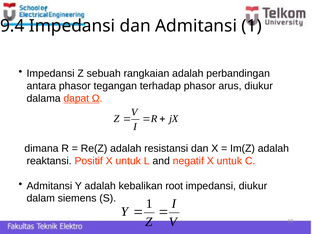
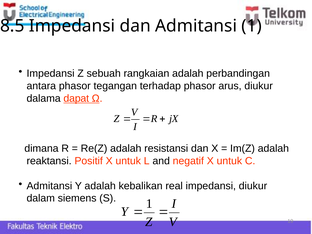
9.4: 9.4 -> 8.5 (12, 26)
root: root -> real (174, 186)
